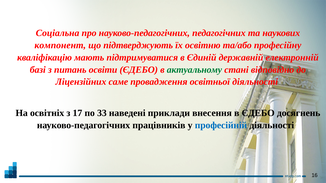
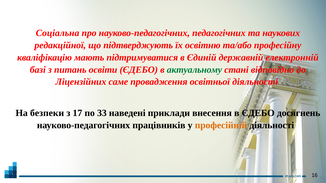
компонент: компонент -> редакційної (60, 45)
освітніх: освітніх -> безпеки (47, 113)
професійній colour: blue -> orange (221, 125)
